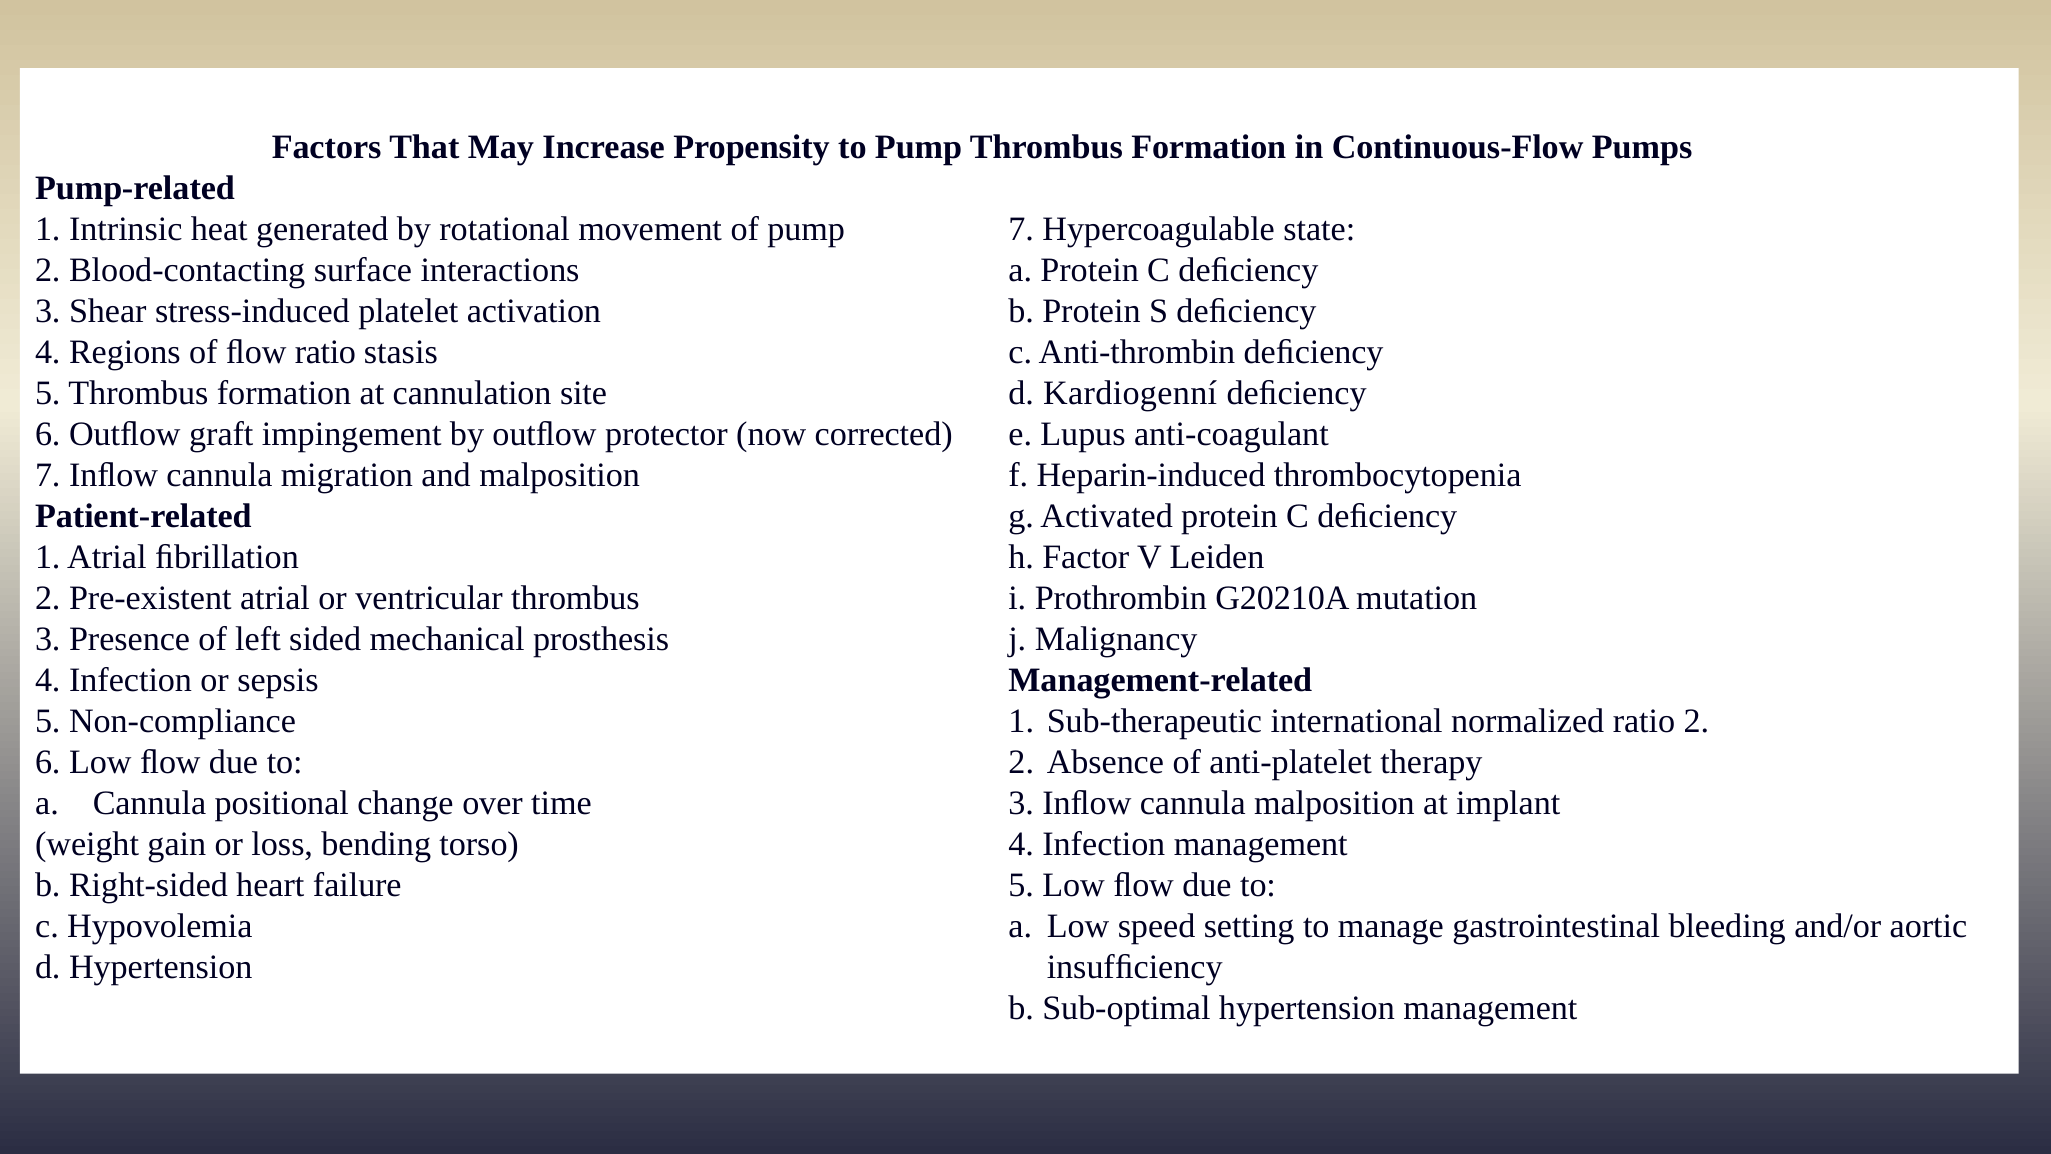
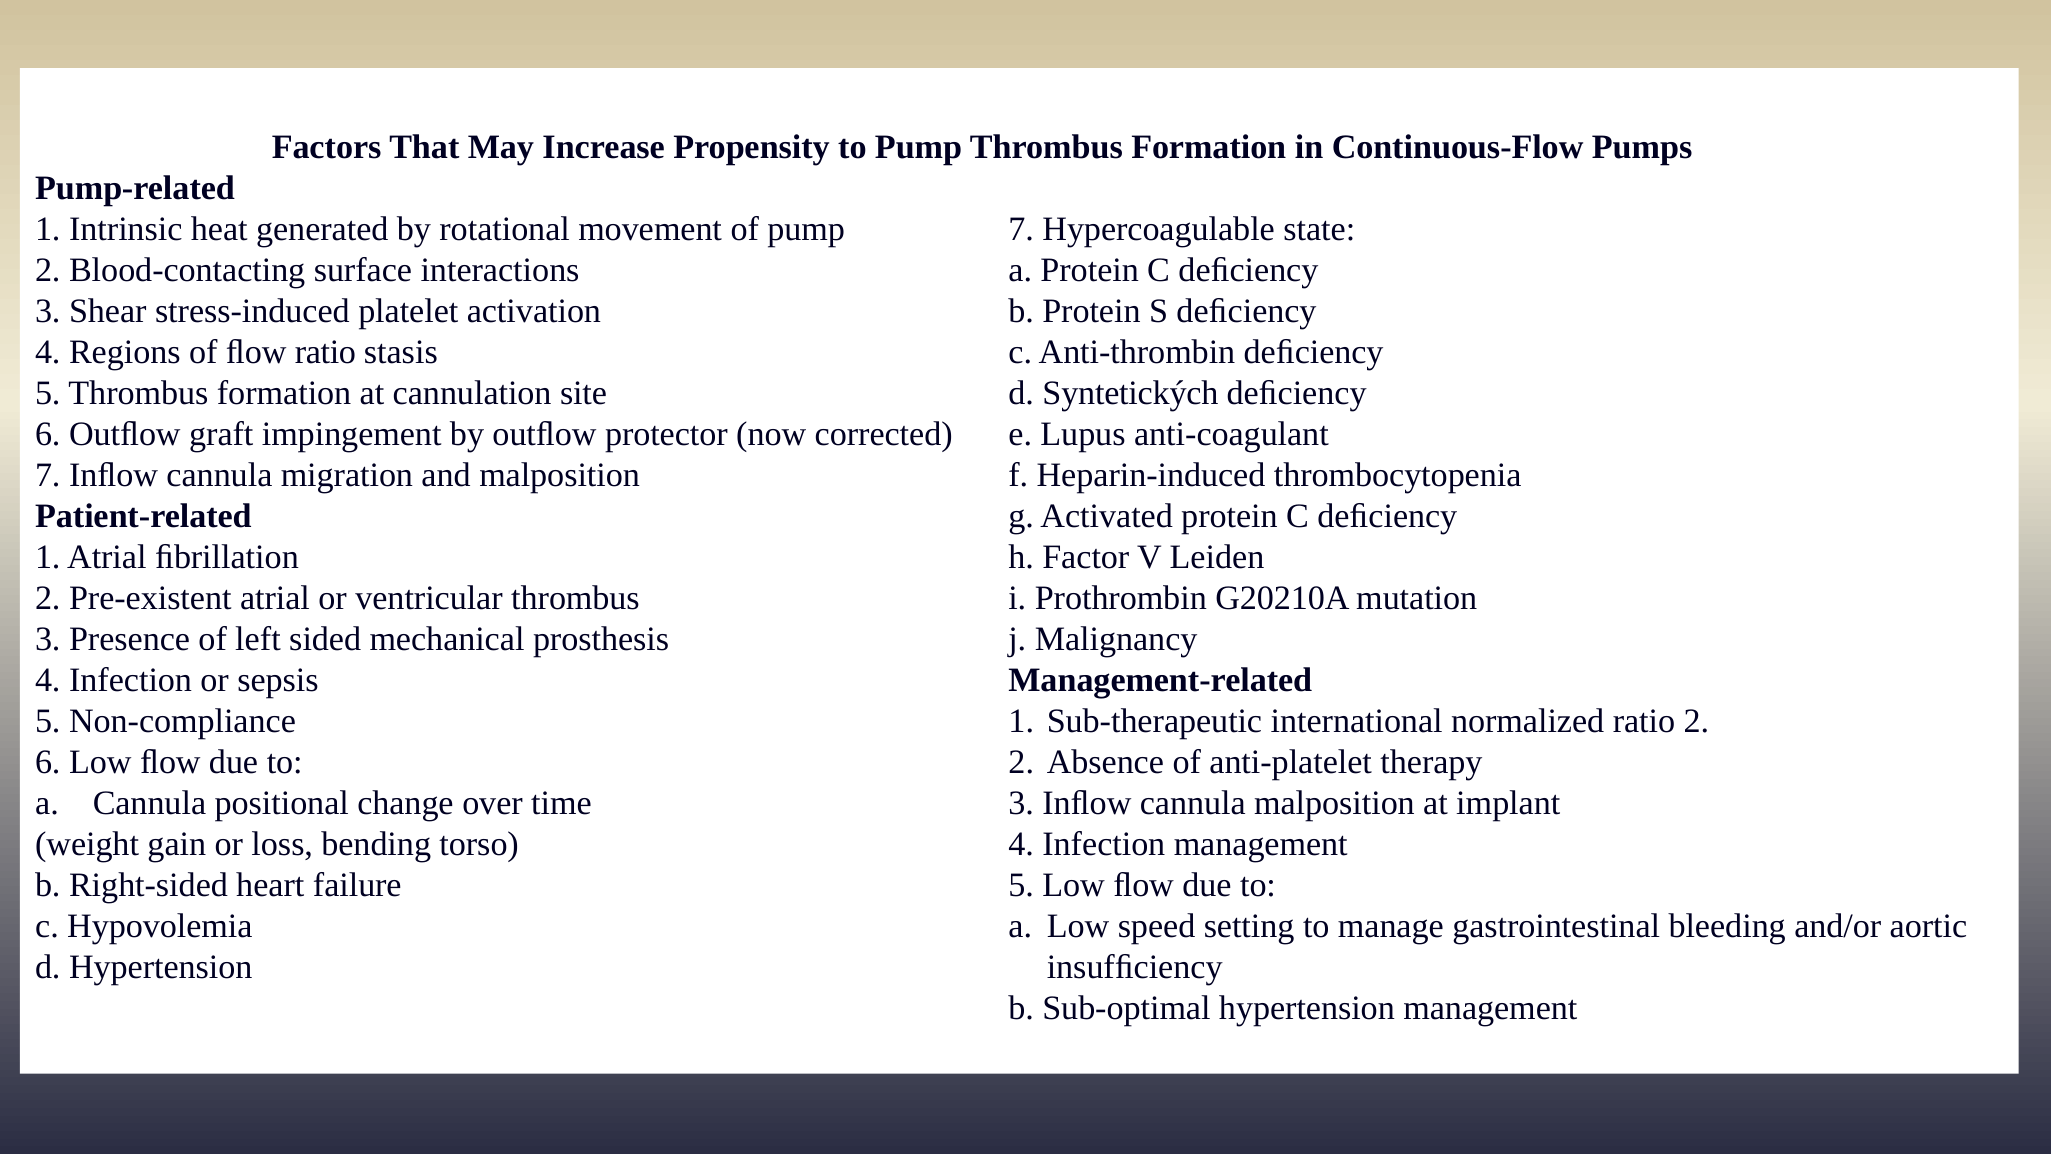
Kardiogenní: Kardiogenní -> Syntetických (1130, 393)
